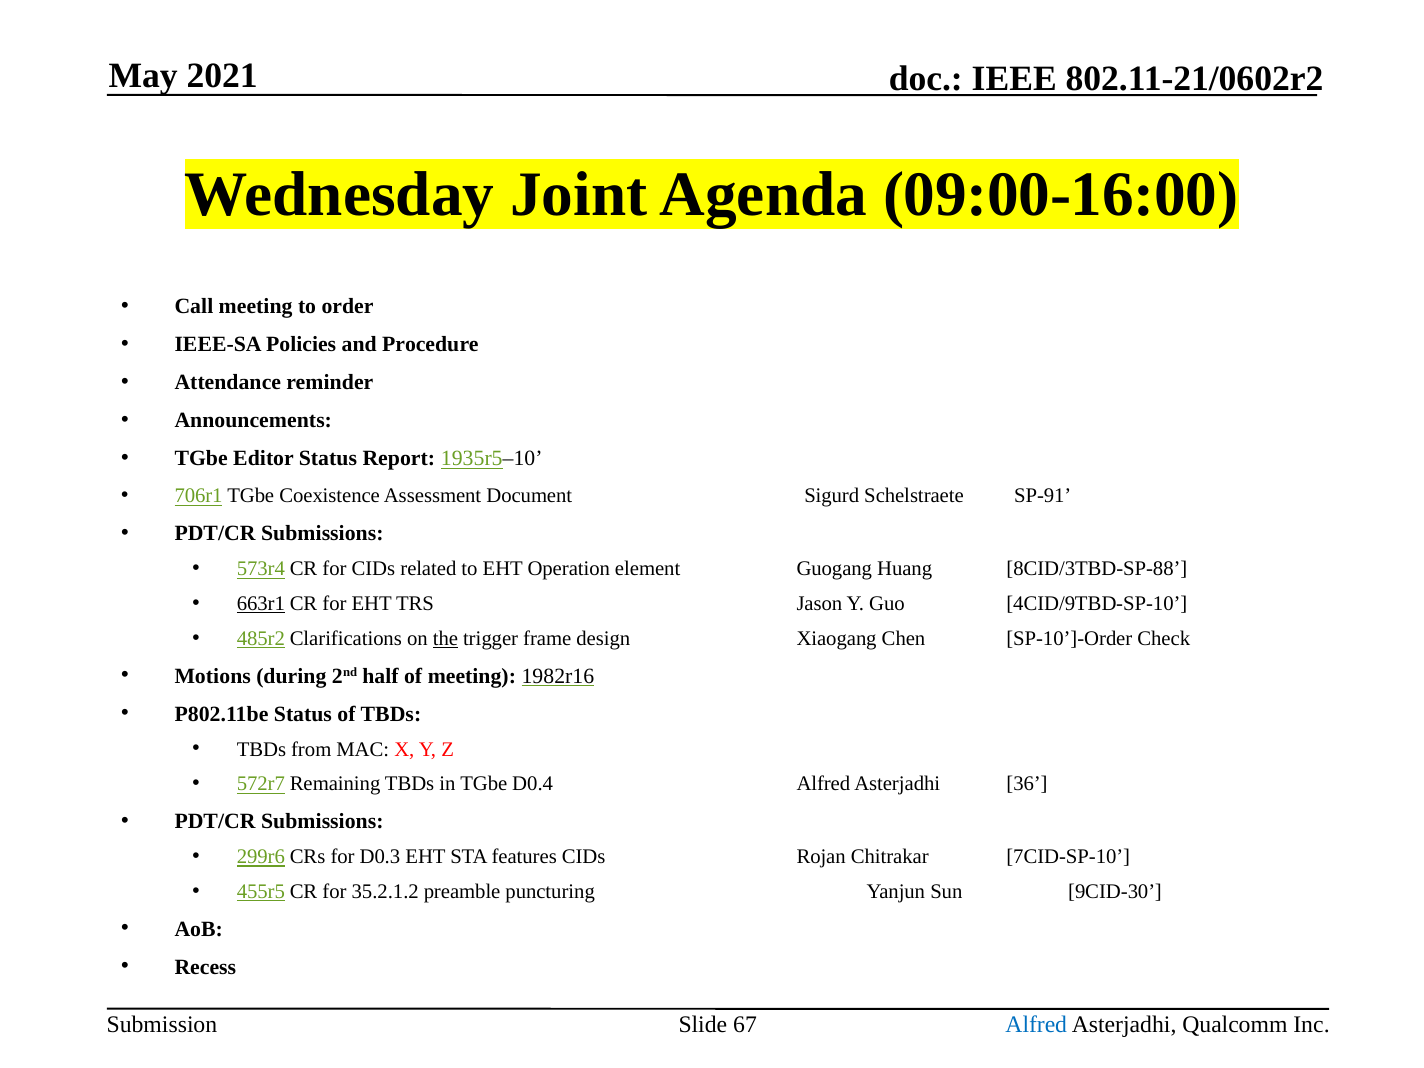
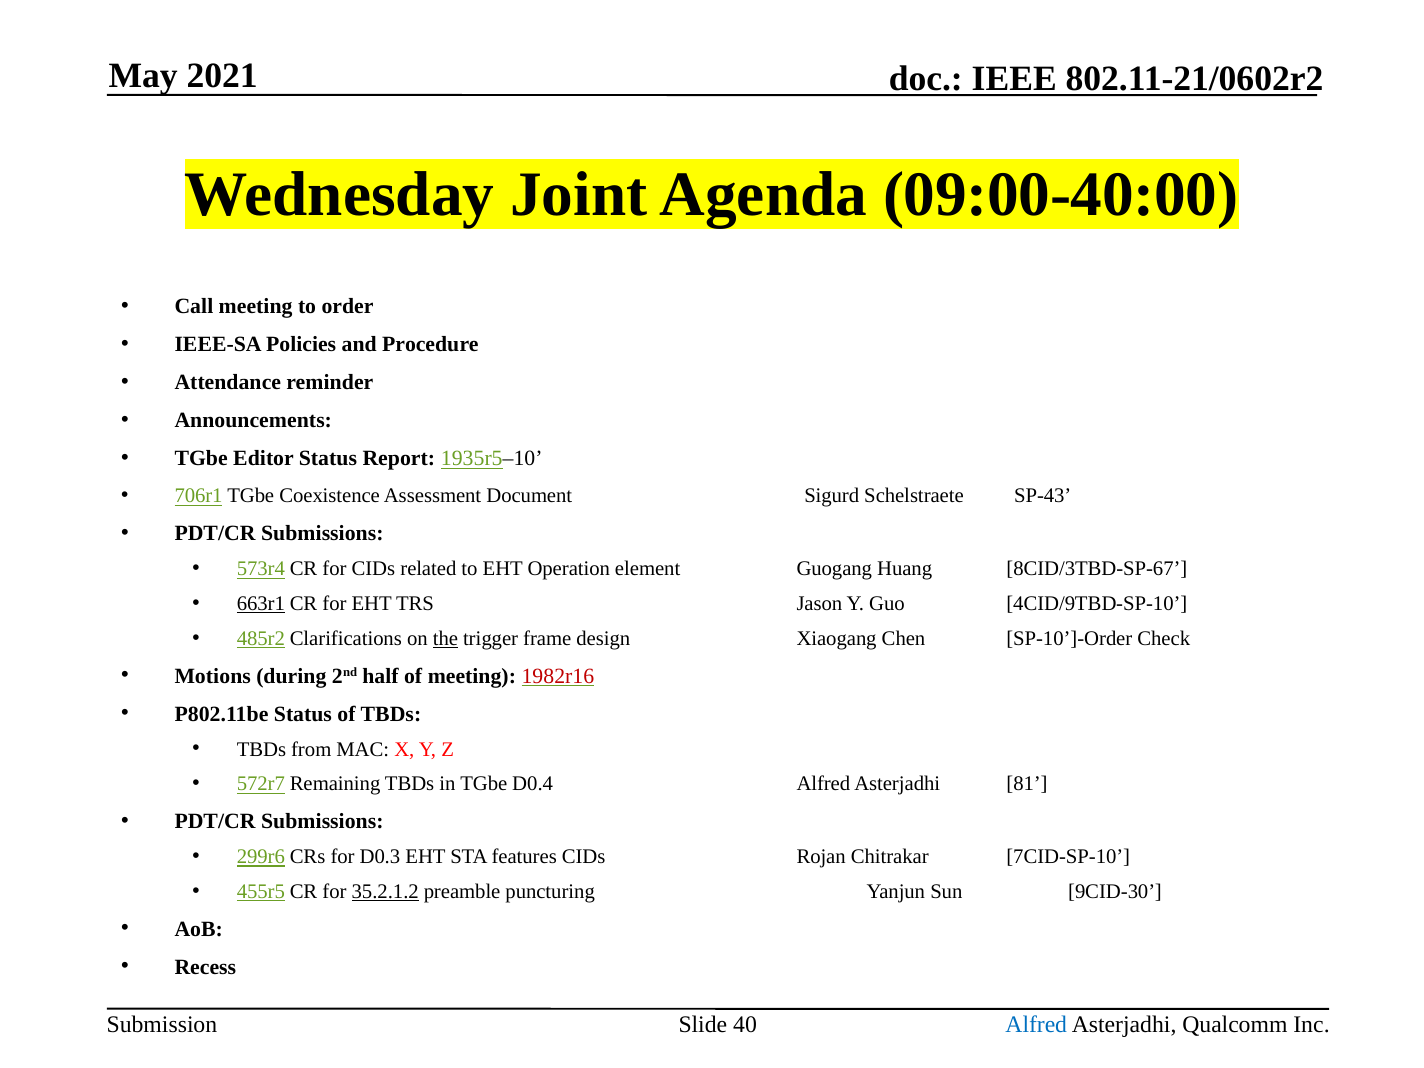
09:00-16:00: 09:00-16:00 -> 09:00-40:00 (1061, 194)
SP-91: SP-91 -> SP-43 (1043, 496)
8CID/3TBD-SP-88: 8CID/3TBD-SP-88 -> 8CID/3TBD-SP-67 (1097, 569)
1982r16 colour: black -> red (558, 676)
36: 36 -> 81 (1027, 784)
35.2.1.2 underline: none -> present (385, 892)
67: 67 -> 40 (745, 1024)
